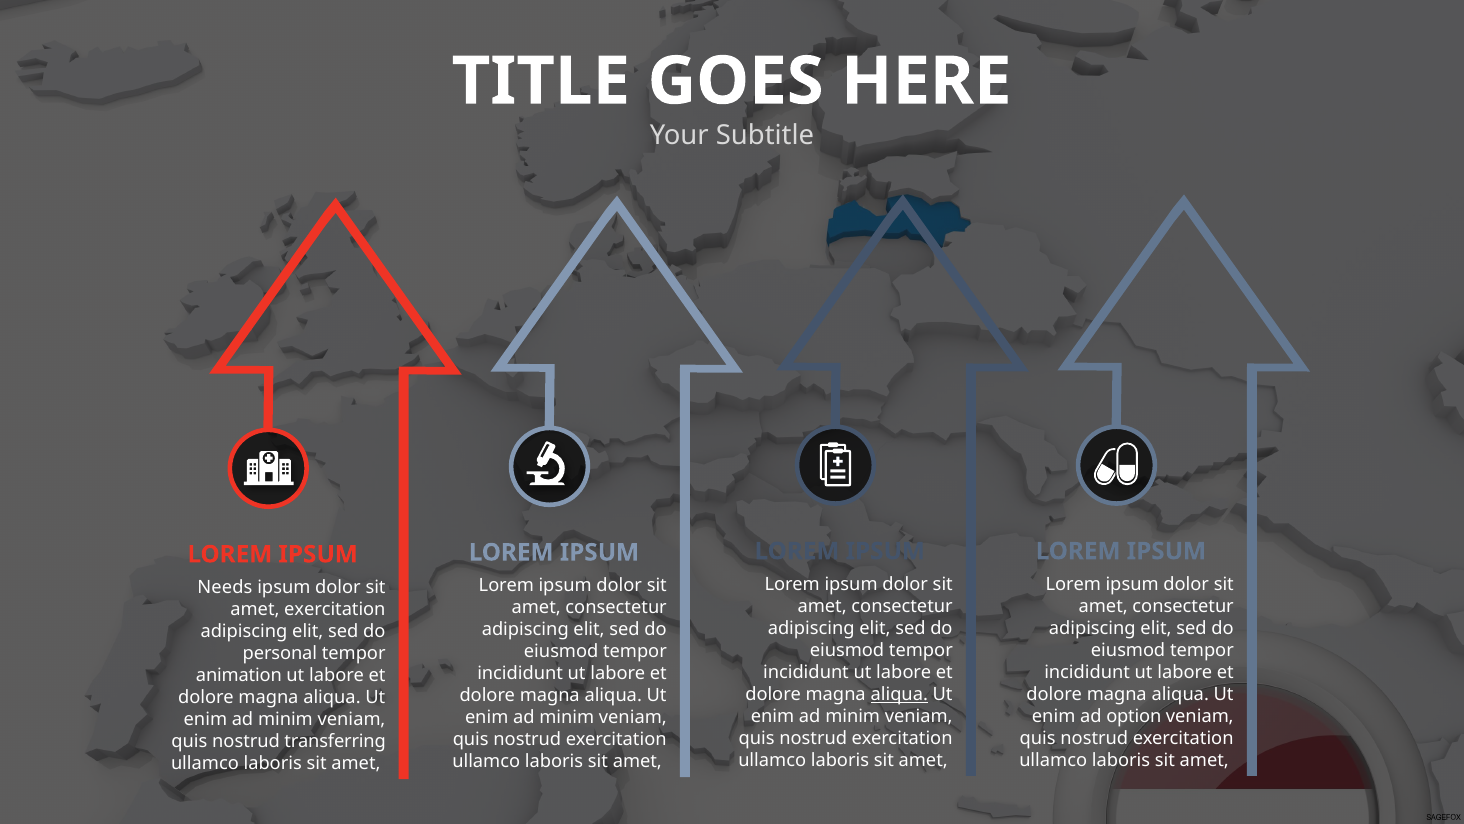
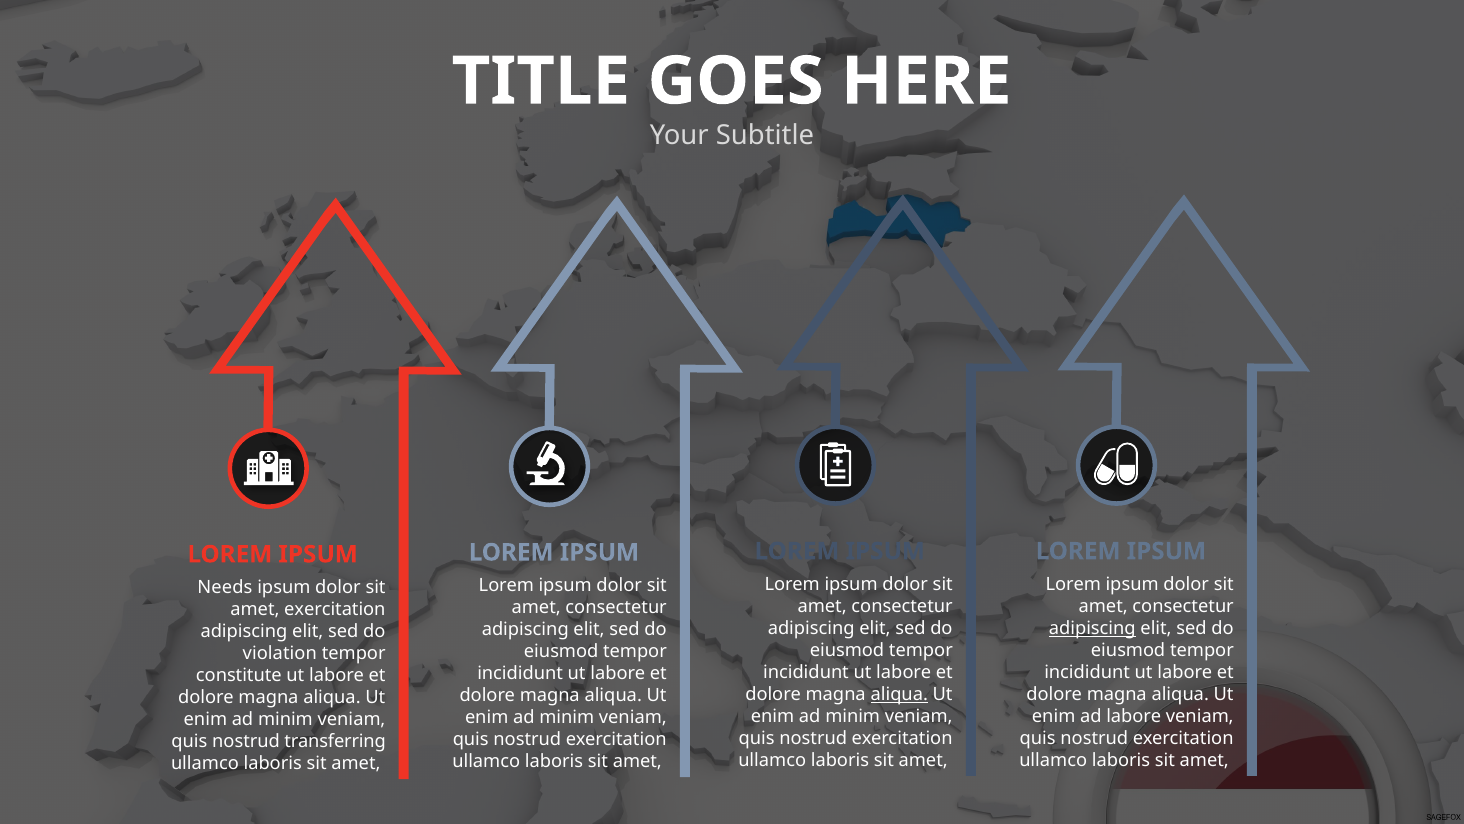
adipiscing underline: none -> present (1092, 628)
personal: personal -> violation (280, 653)
animation: animation -> constitute (239, 675)
ad option: option -> labore (1134, 716)
